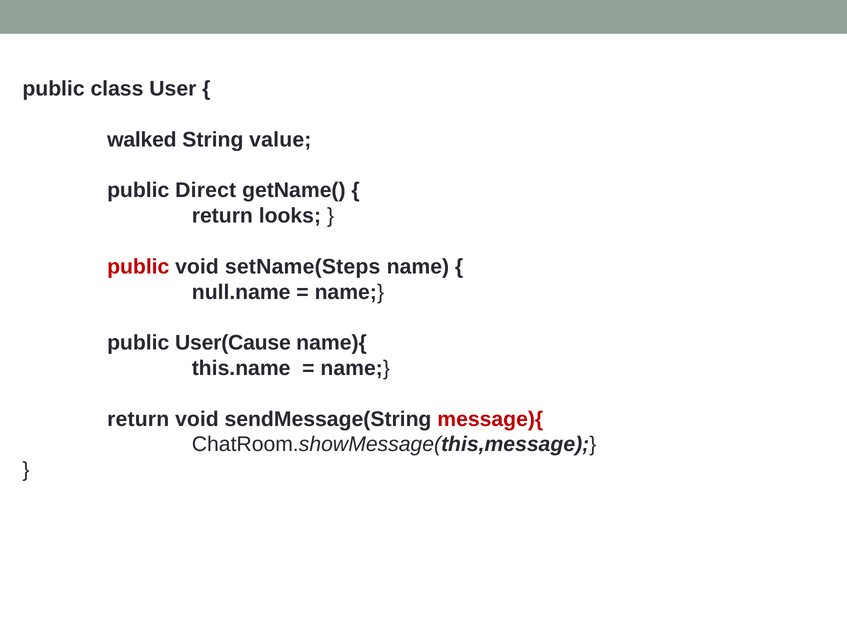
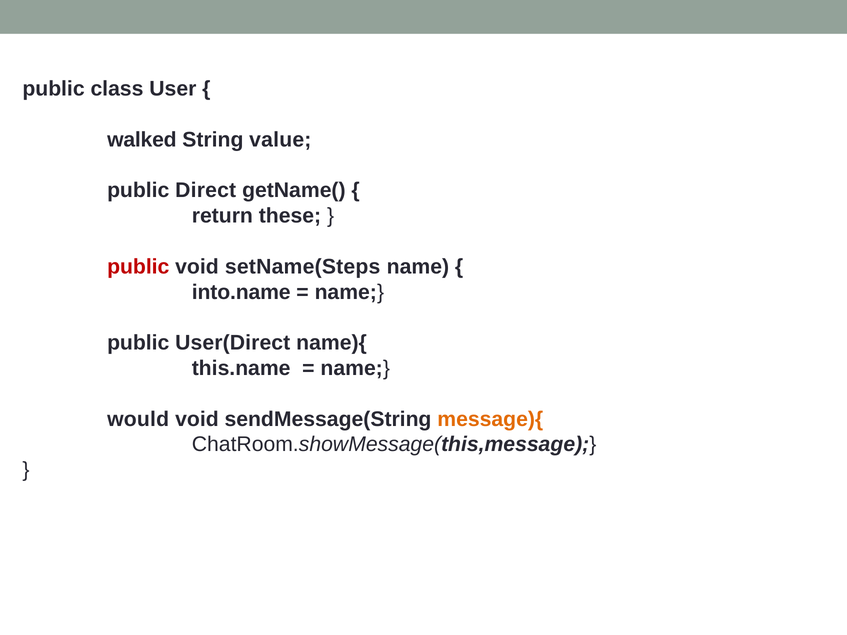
looks: looks -> these (290, 216)
null.name: null.name -> into.name (241, 292)
User(Cause: User(Cause -> User(Direct (233, 343)
return: return -> would (138, 419)
message){ colour: red -> orange (490, 419)
